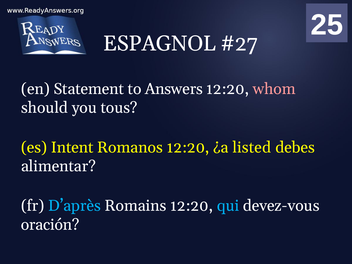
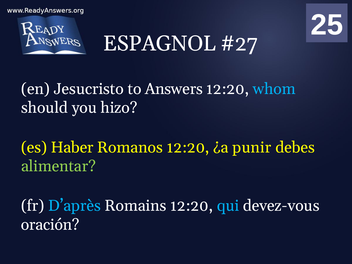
Statement: Statement -> Jesucristo (89, 89)
whom colour: pink -> light blue (274, 89)
tous: tous -> hizo (119, 108)
Intent: Intent -> Haber (72, 147)
listed: listed -> punir (252, 147)
alimentar colour: white -> light green (58, 166)
